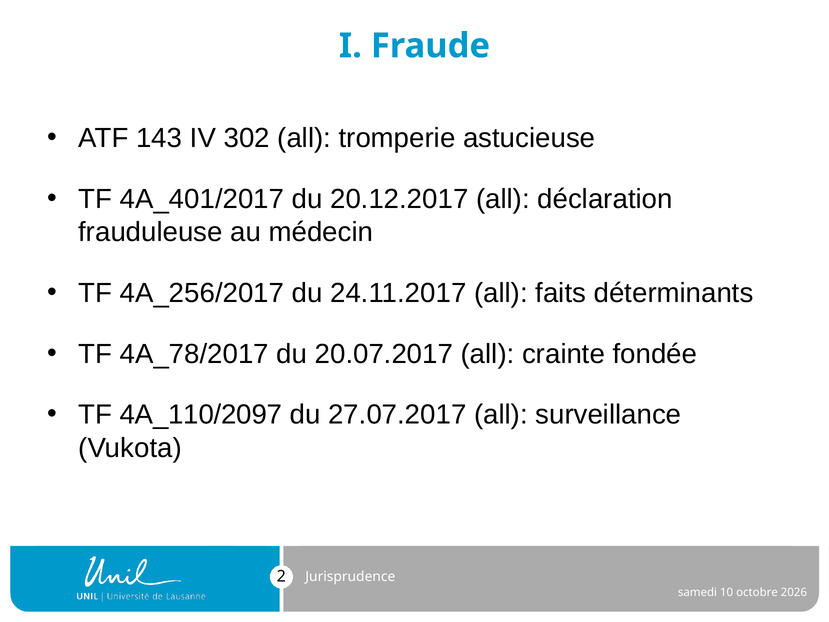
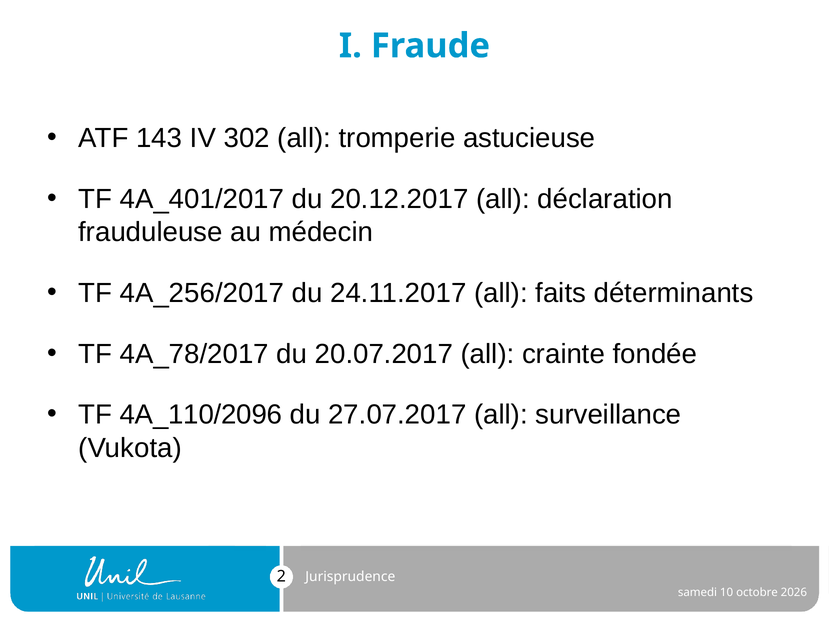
4A_110/2097: 4A_110/2097 -> 4A_110/2096 (201, 415)
